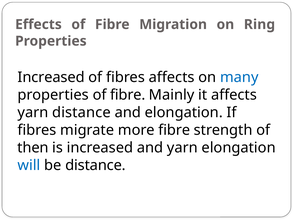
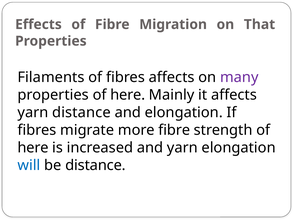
Ring: Ring -> That (260, 24)
Increased: Increased -> Filaments (51, 77)
many colour: blue -> purple (239, 77)
properties of fibre: fibre -> here (128, 95)
then: then -> here (33, 148)
